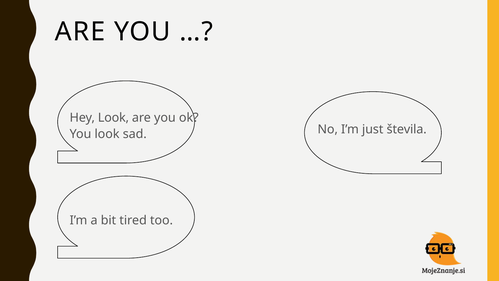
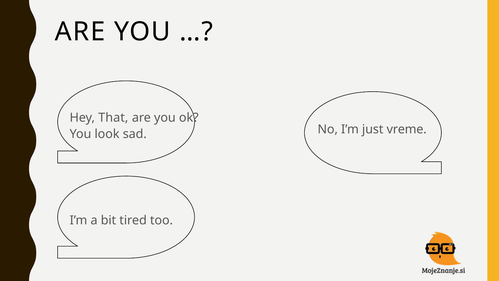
Hey Look: Look -> That (113, 117)
števila: števila -> vreme (407, 129)
